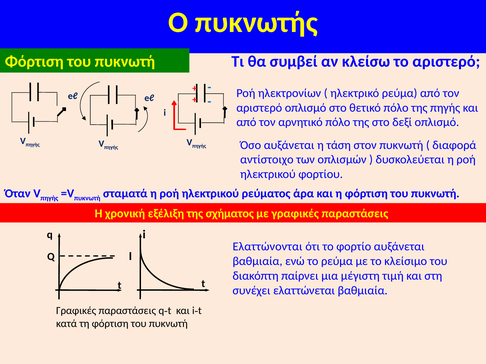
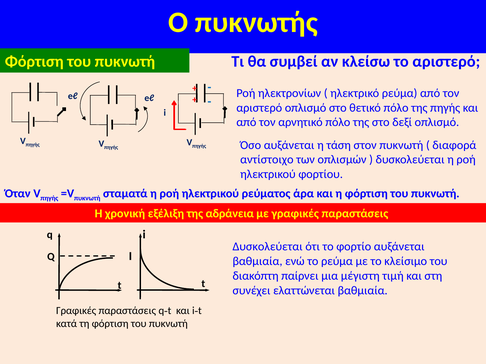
σχήματος: σχήματος -> αδράνεια (230, 214)
Ελαττώνονται: Ελαττώνονται -> Δυσκολεύεται (268, 247)
